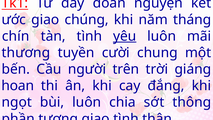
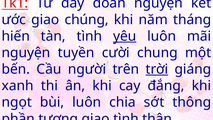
chín: chín -> hiến (16, 36)
thương: thương -> nguyện (26, 53)
trời underline: none -> present (157, 69)
hoan: hoan -> xanh (18, 86)
